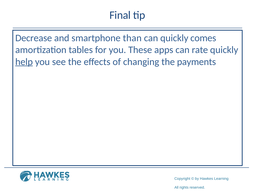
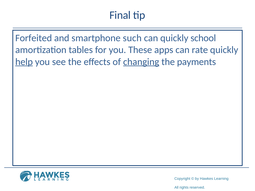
Decrease: Decrease -> Forfeited (34, 38)
than: than -> such (132, 38)
comes: comes -> school (203, 38)
changing underline: none -> present (141, 62)
